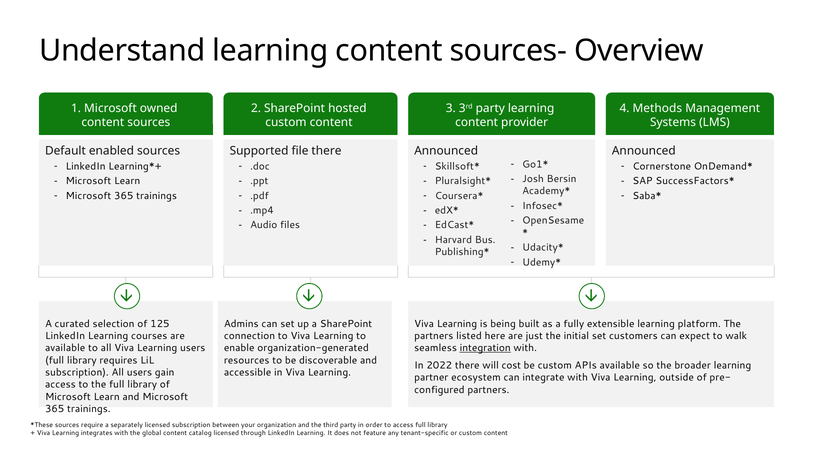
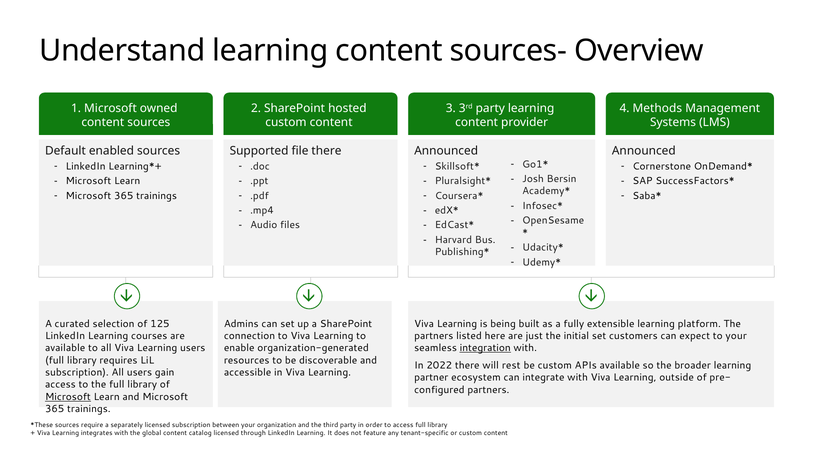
to walk: walk -> your (736, 336)
cost: cost -> rest (511, 366)
Microsoft underline: none -> present (68, 397)
